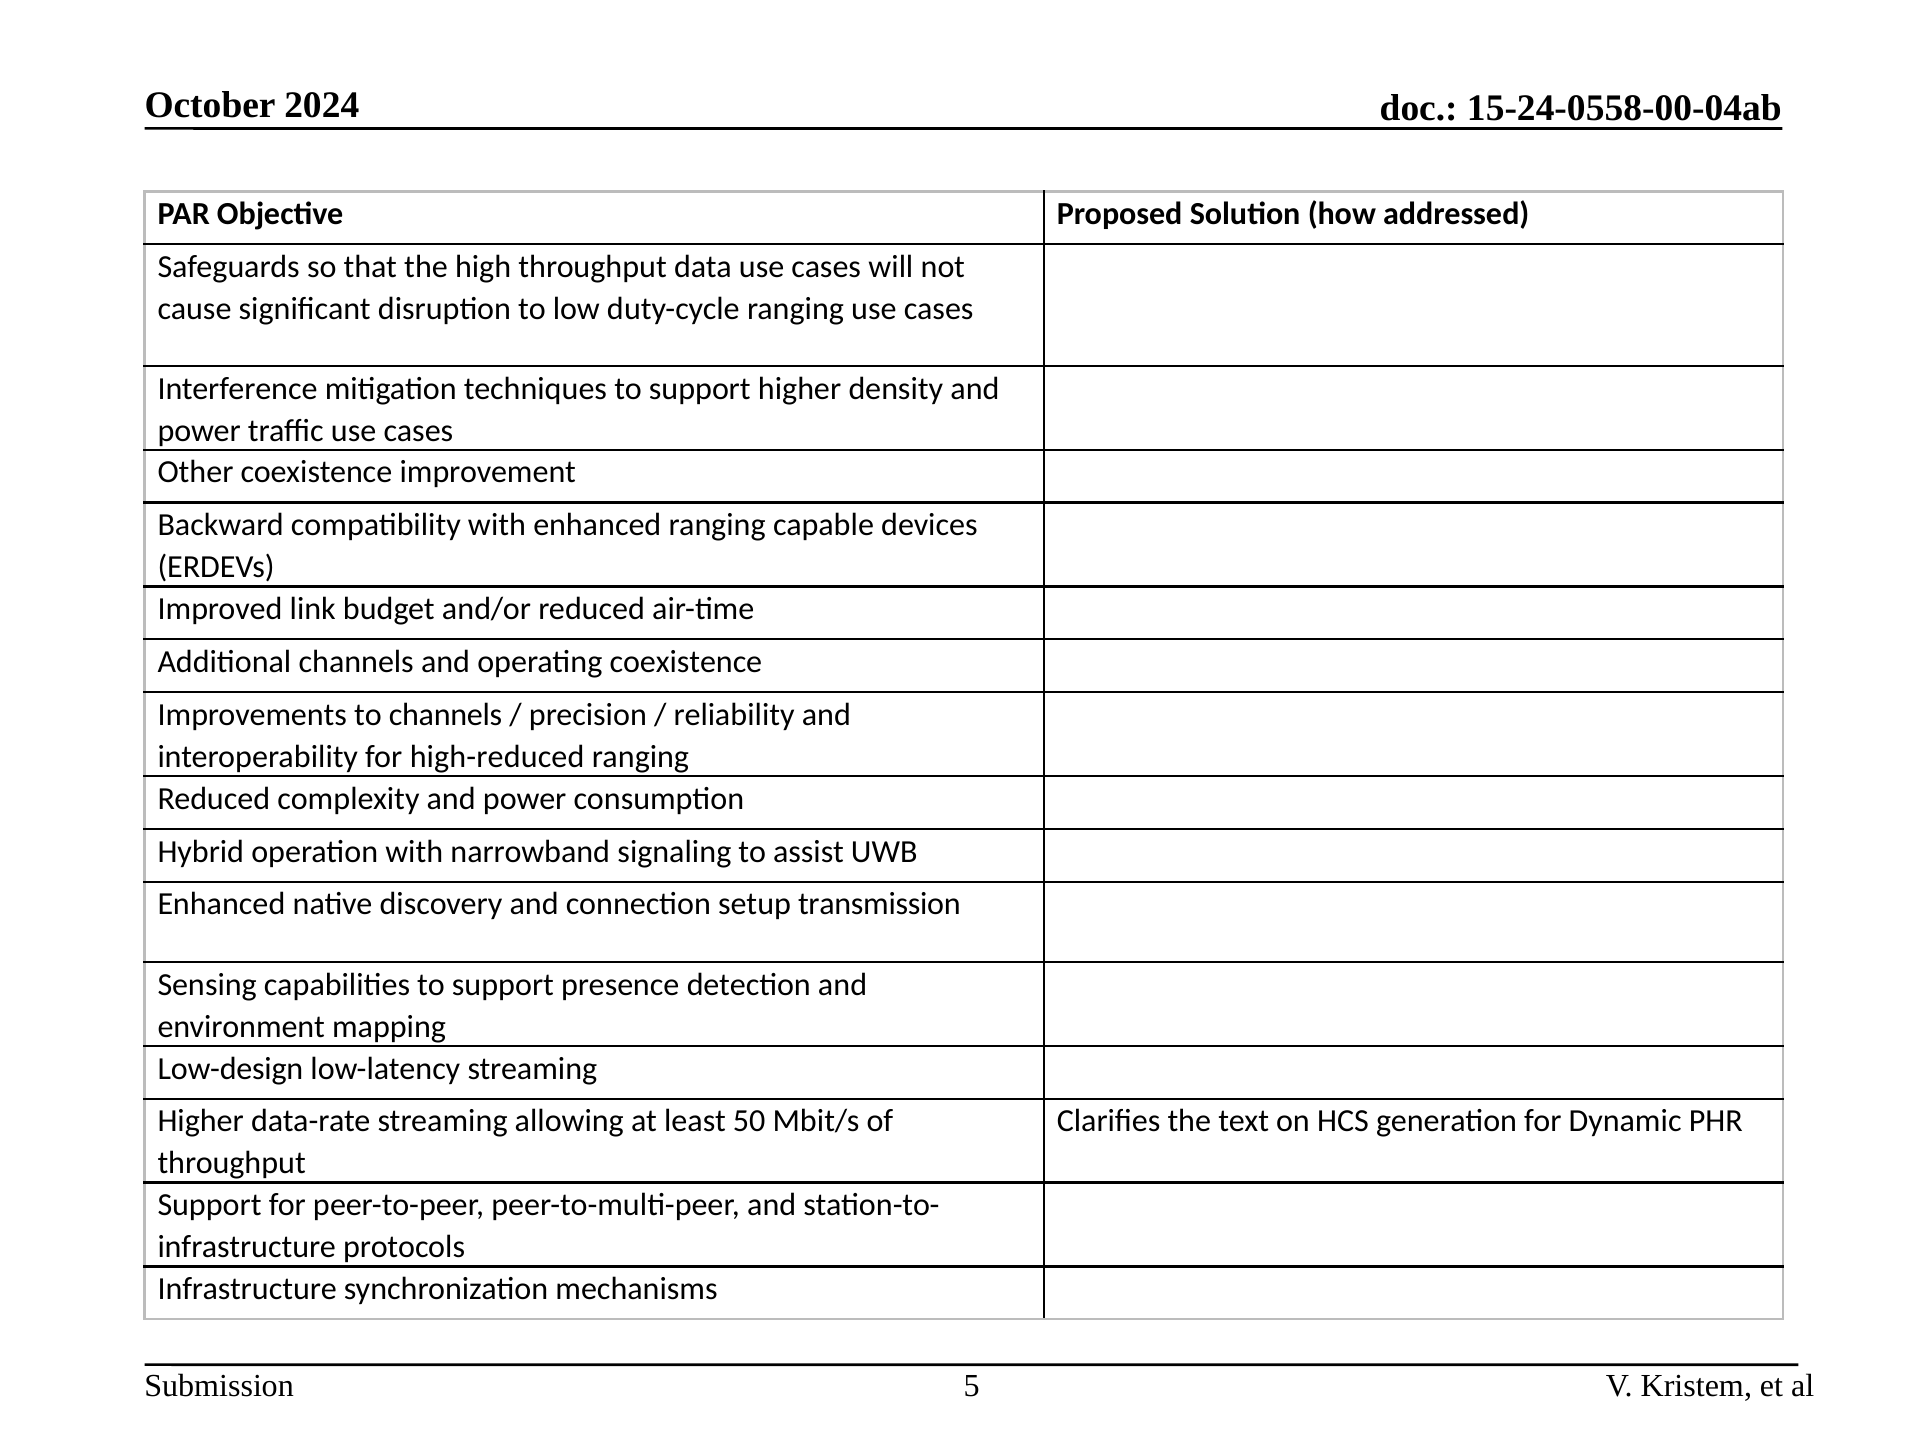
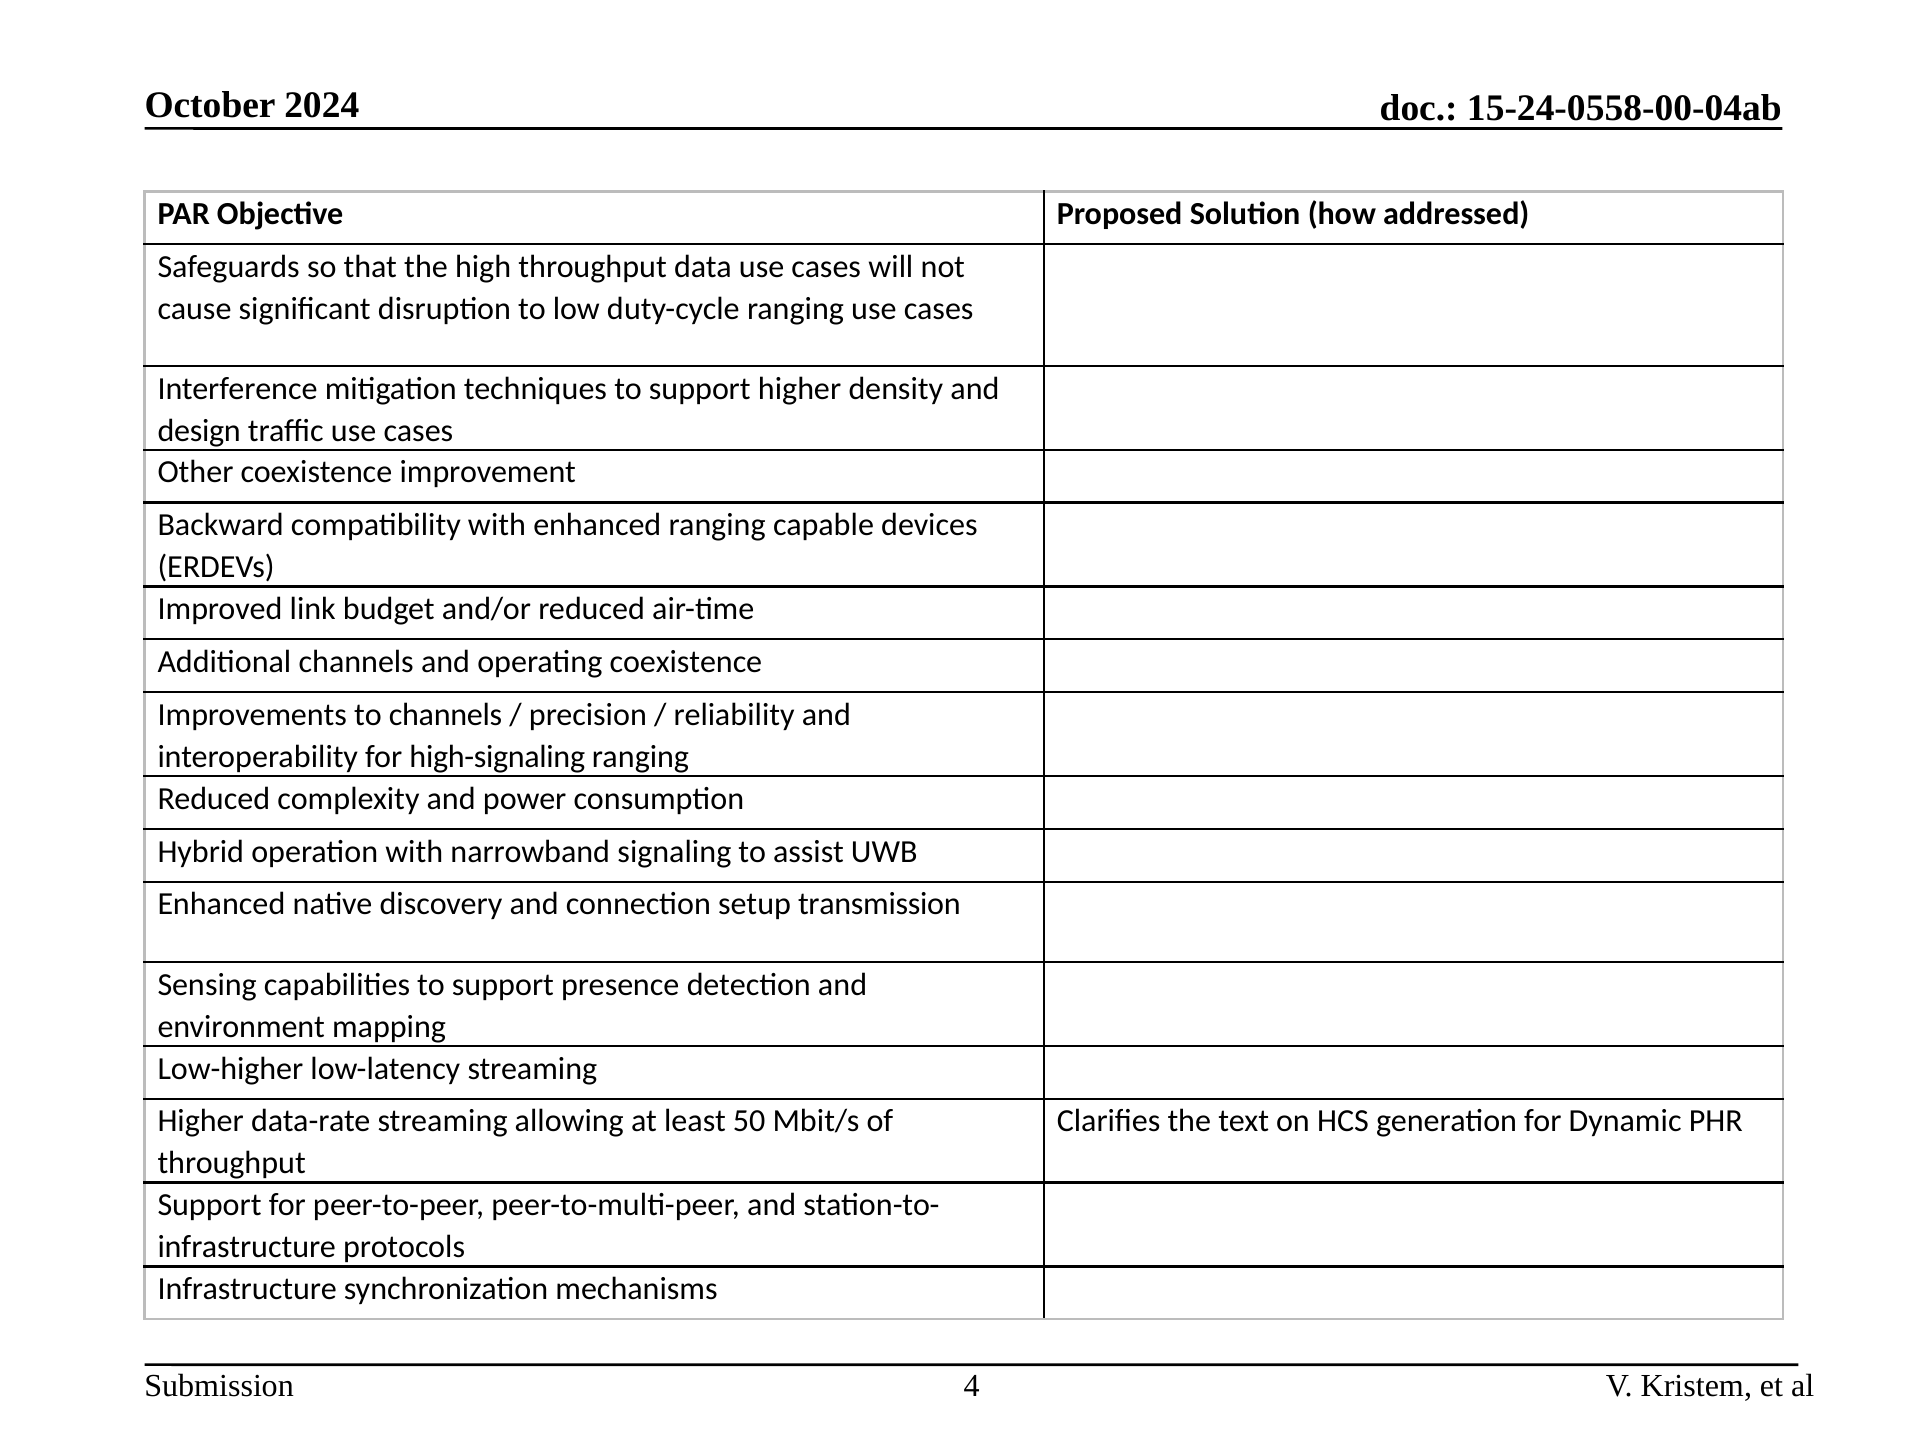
power: power -> design (199, 430)
high-reduced: high-reduced -> high-signaling (497, 757)
Low-design: Low-design -> Low-higher (230, 1069)
5: 5 -> 4 (972, 1386)
